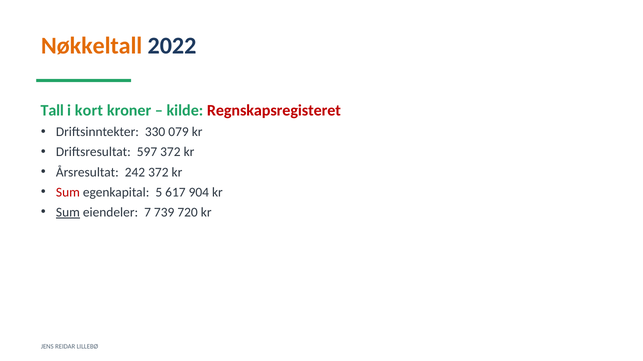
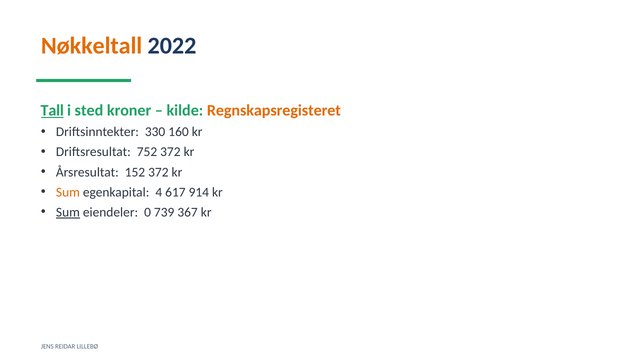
Tall underline: none -> present (52, 111)
kort: kort -> sted (89, 111)
Regnskapsregisteret colour: red -> orange (274, 111)
079: 079 -> 160 (179, 132)
597: 597 -> 752 (147, 152)
242: 242 -> 152 (135, 172)
Sum colour: red -> orange (68, 193)
5: 5 -> 4 (159, 193)
904: 904 -> 914 (199, 193)
7: 7 -> 0 (148, 213)
720: 720 -> 367 (188, 213)
